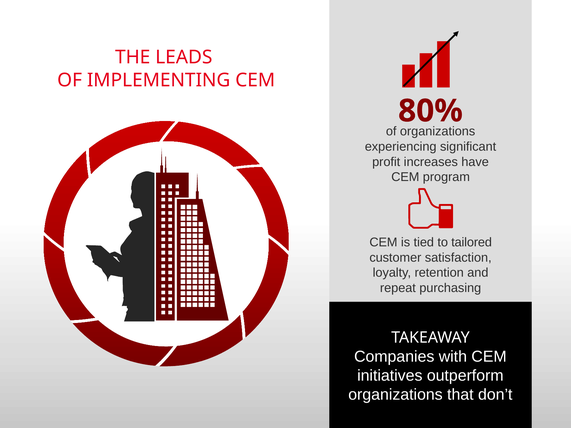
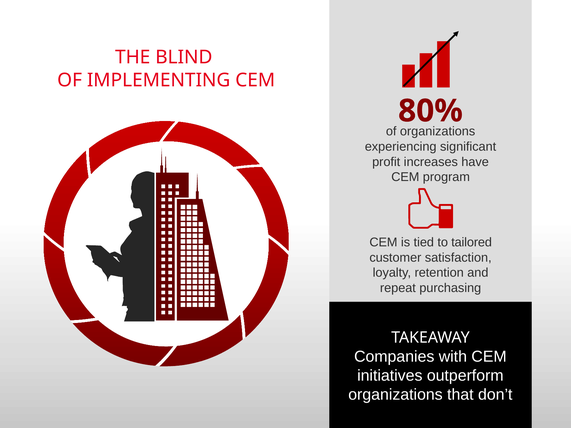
LEADS: LEADS -> BLIND (184, 57)
